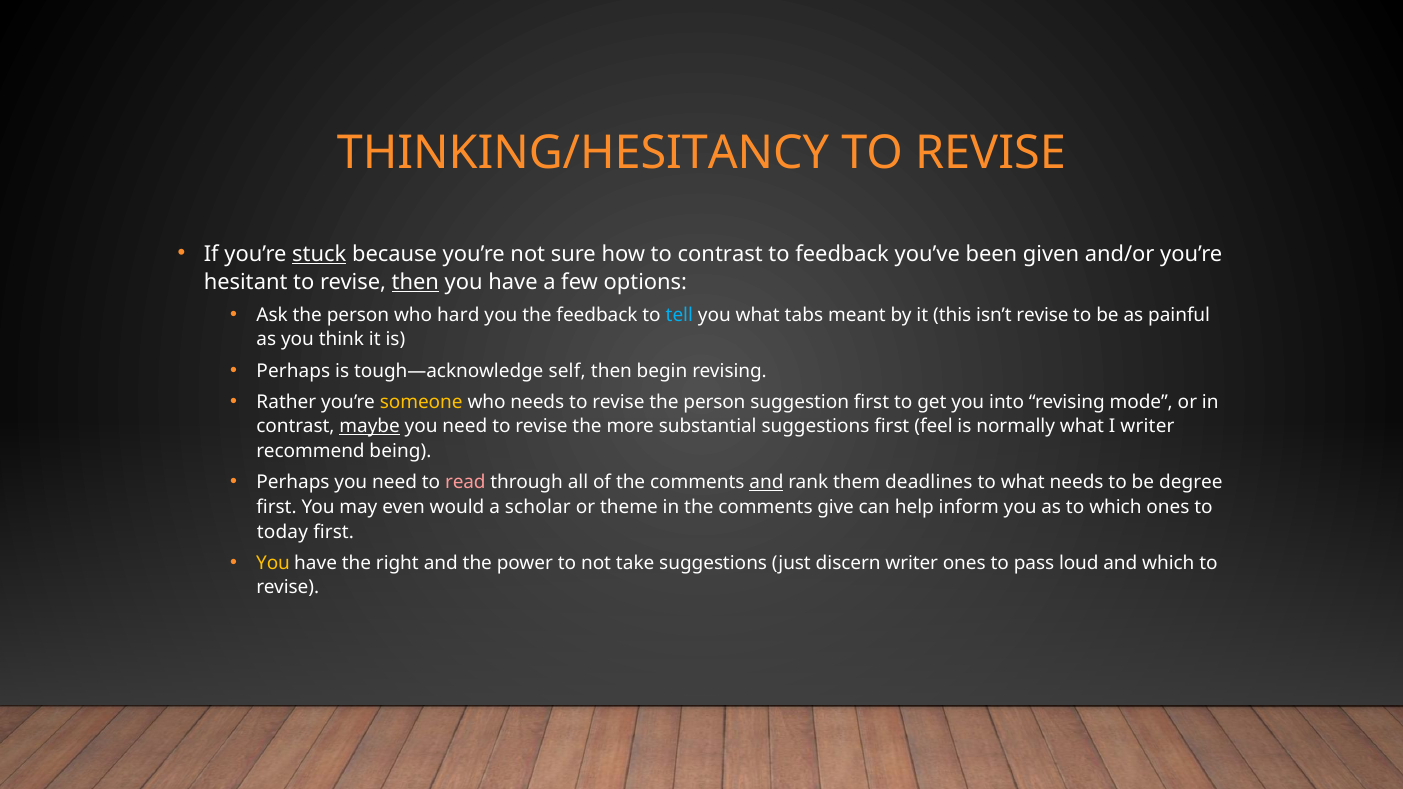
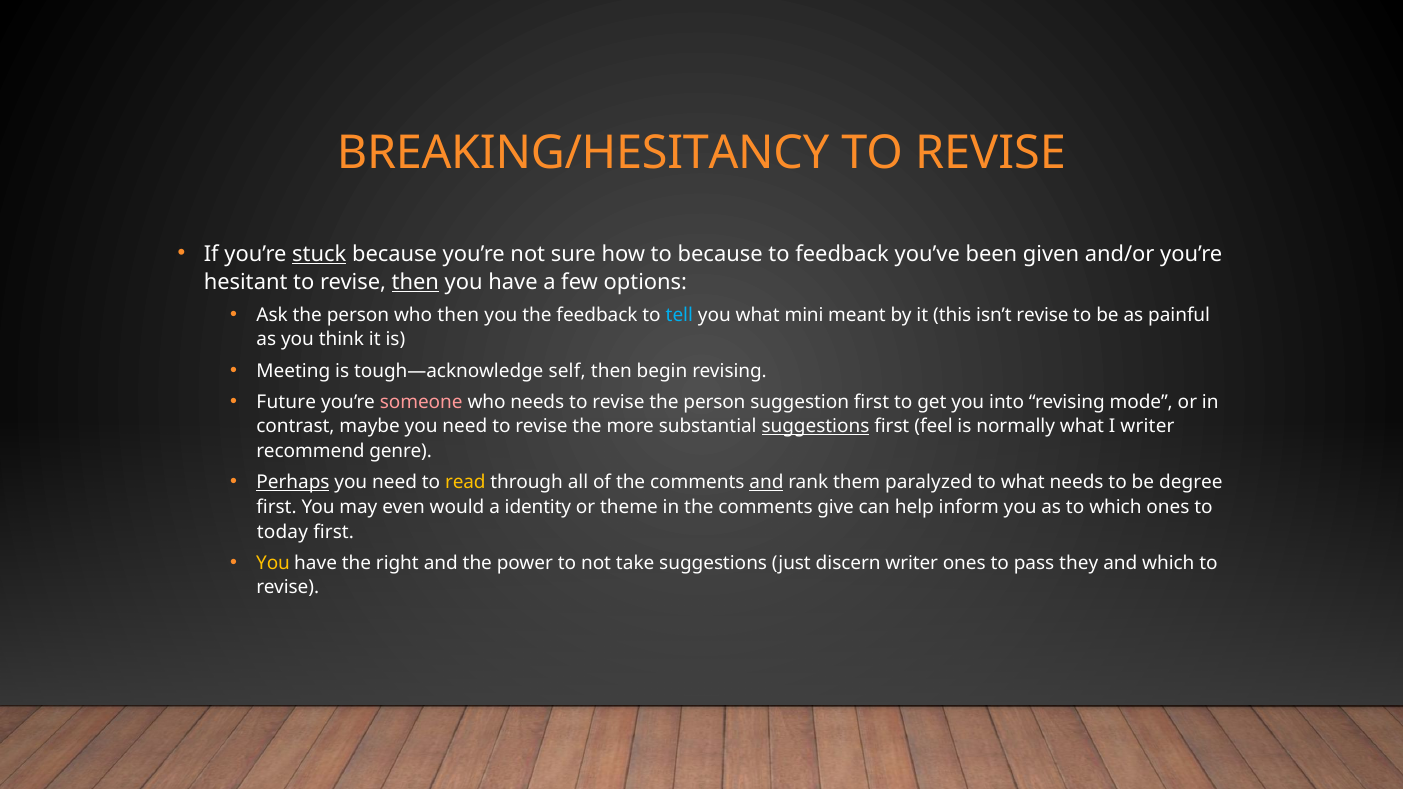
THINKING/HESITANCY: THINKING/HESITANCY -> BREAKING/HESITANCY (583, 153)
to contrast: contrast -> because (720, 254)
who hard: hard -> then (458, 315)
tabs: tabs -> mini (804, 315)
Perhaps: Perhaps -> Meeting (293, 371)
Rather: Rather -> Future (286, 402)
someone colour: yellow -> pink (421, 402)
maybe underline: present -> none (370, 427)
suggestions underline: none -> present (815, 427)
being: being -> genre (401, 451)
Perhaps underline: none -> present (293, 483)
read colour: pink -> yellow (465, 483)
deadlines: deadlines -> paralyzed (929, 483)
scholar: scholar -> identity (538, 507)
loud: loud -> they (1079, 563)
